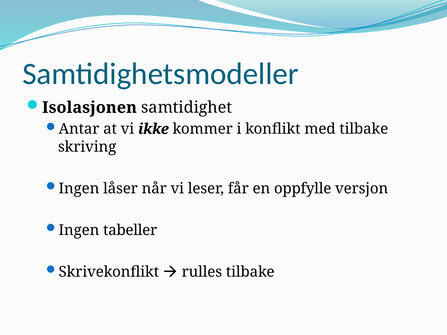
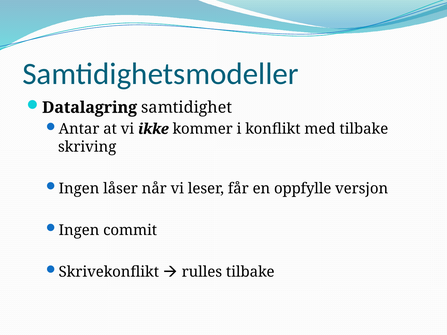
Isolasjonen: Isolasjonen -> Datalagring (90, 108)
tabeller: tabeller -> commit (130, 230)
